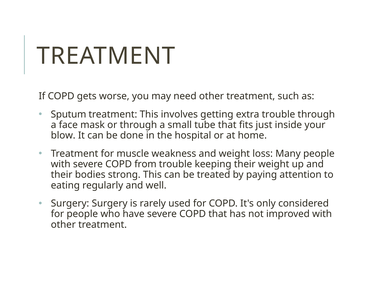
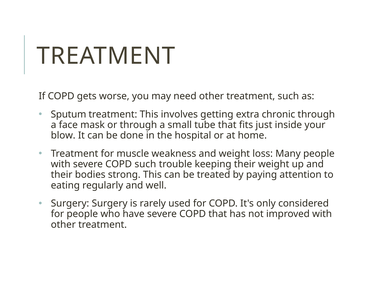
extra trouble: trouble -> chronic (278, 114)
COPD from: from -> such (145, 164)
